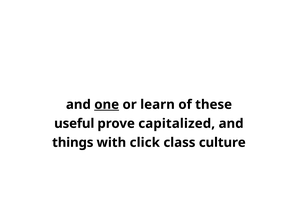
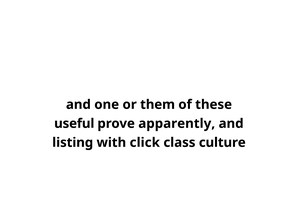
one underline: present -> none (107, 105)
learn: learn -> them (158, 105)
capitalized: capitalized -> apparently (177, 124)
things: things -> listing (73, 143)
